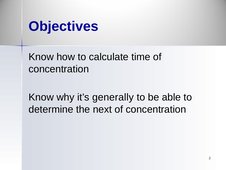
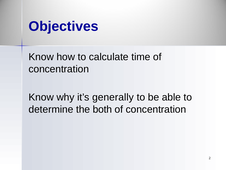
next: next -> both (102, 109)
